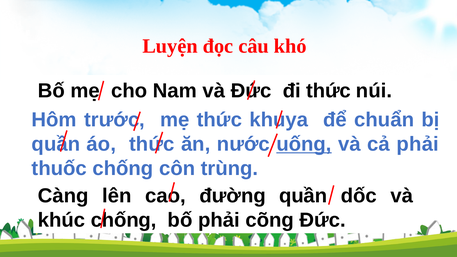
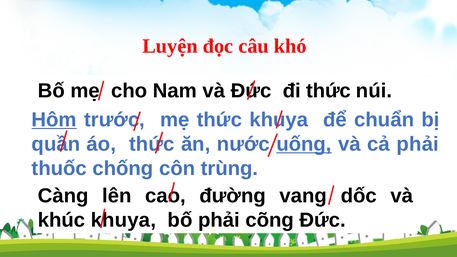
Hôm underline: none -> present (54, 120)
đường quần: quần -> vang (303, 196)
khúc chống: chống -> khuya (123, 220)
